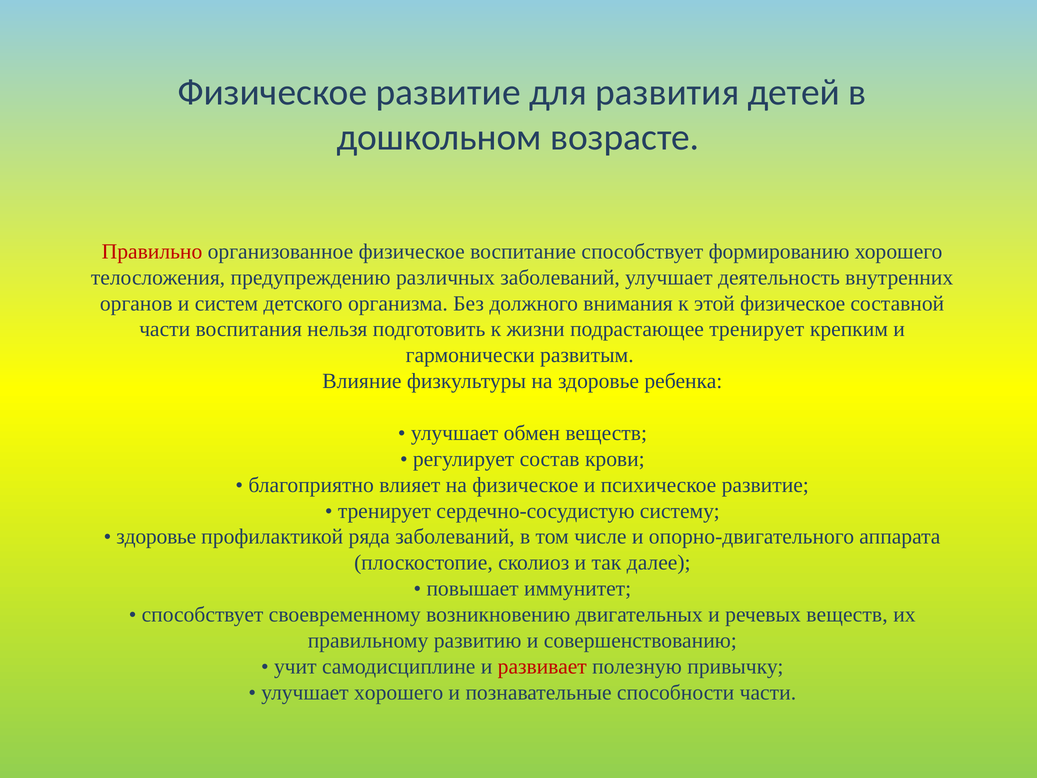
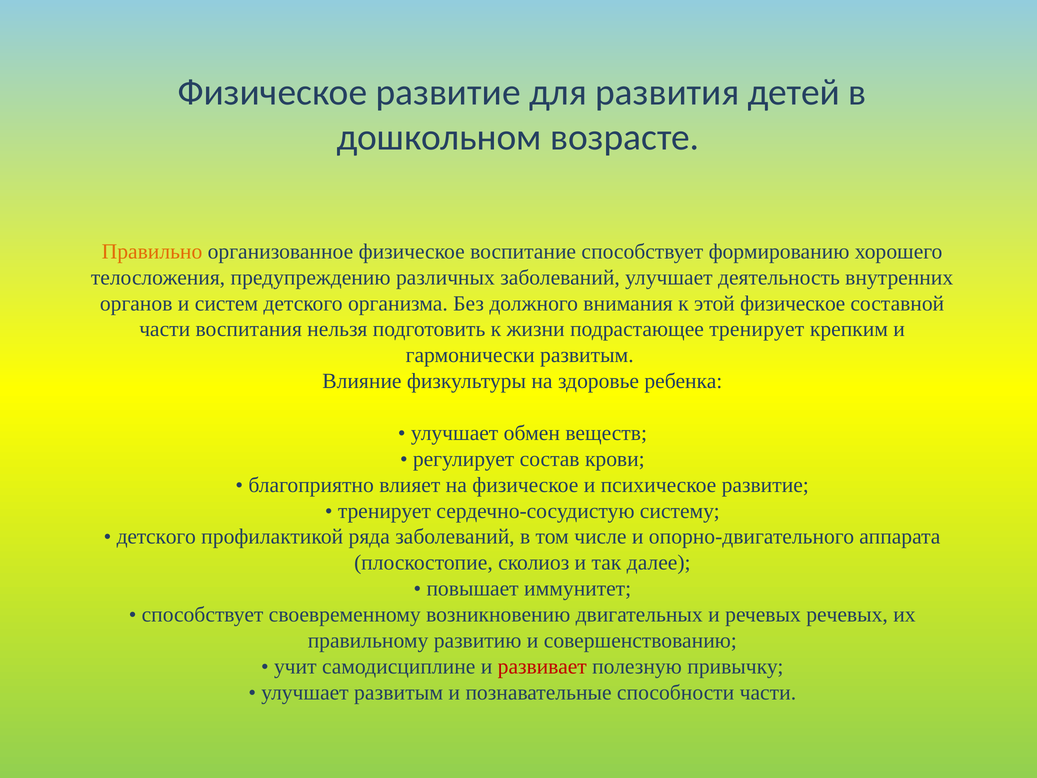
Правильно colour: red -> orange (152, 251)
здоровье: здоровье -> детского (156, 537)
речевых веществ: веществ -> речевых (847, 614)
улучшает хорошего: хорошего -> развитым (399, 692)
